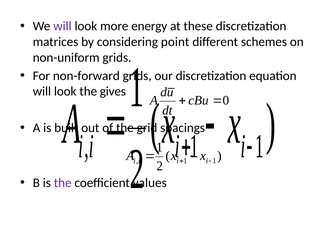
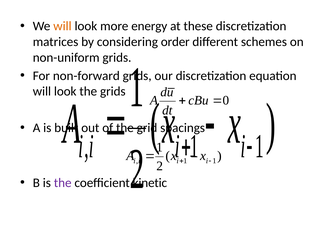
will colour: purple -> orange (62, 26)
point: point -> order (175, 42)
the gives: gives -> grids (113, 91)
values: values -> kinetic (150, 183)
